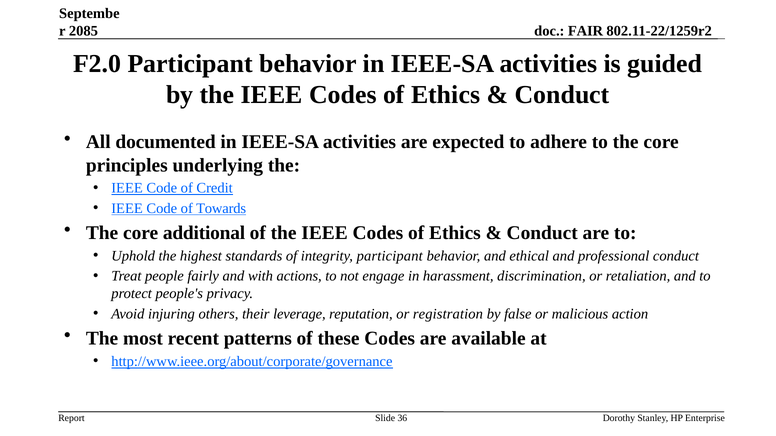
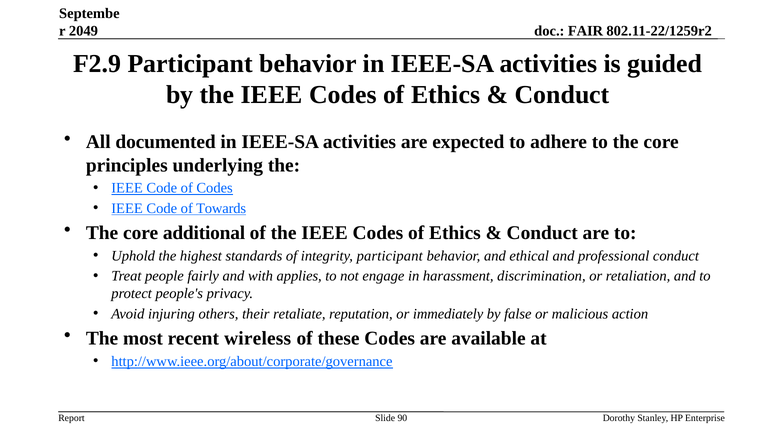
2085: 2085 -> 2049 (83, 31)
F2.0: F2.0 -> F2.9 (97, 64)
of Credit: Credit -> Codes (215, 188)
actions: actions -> applies (299, 277)
leverage: leverage -> retaliate (299, 314)
registration: registration -> immediately (448, 314)
patterns: patterns -> wireless (258, 339)
36: 36 -> 90 (402, 419)
